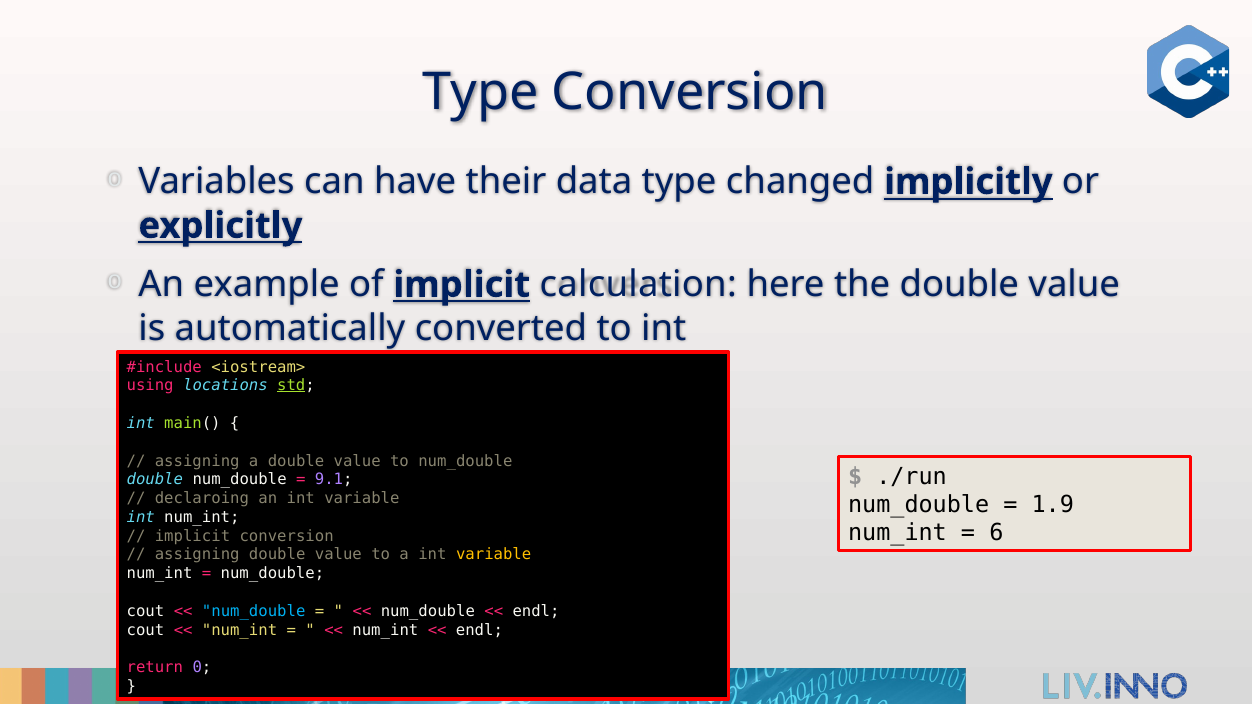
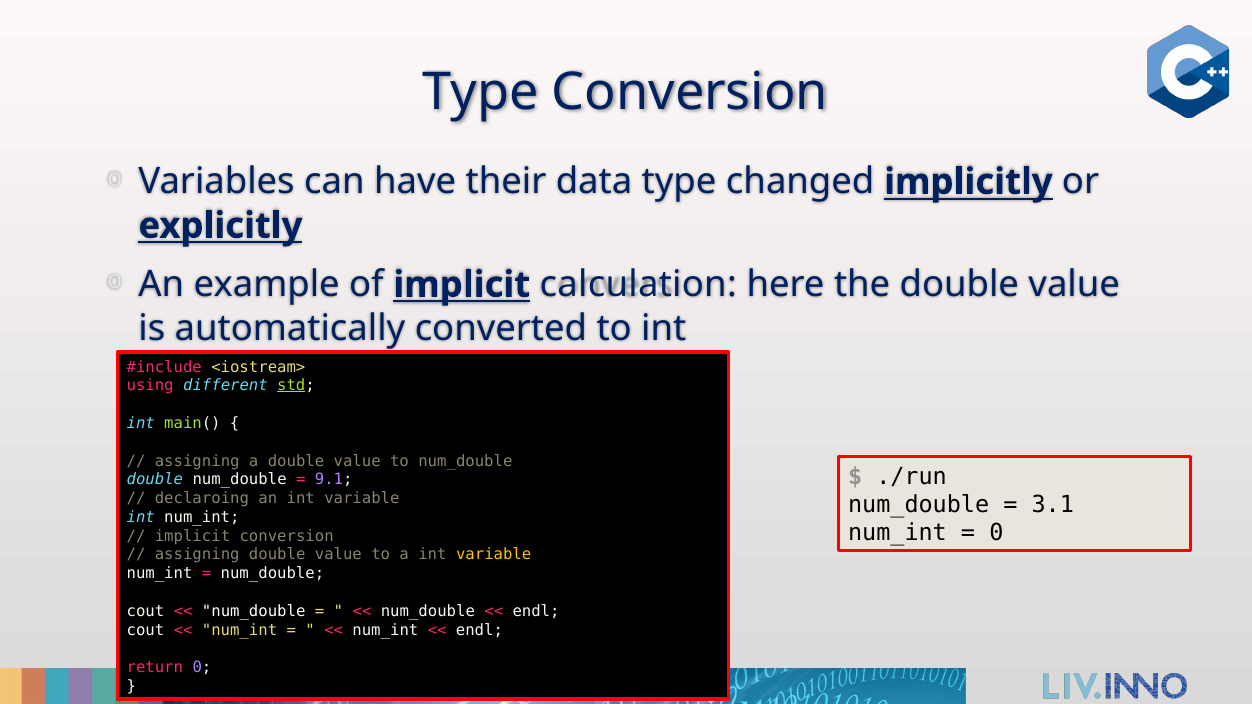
locations: locations -> different (225, 386)
1.9: 1.9 -> 3.1 (1053, 505)
6: 6 -> 0 (996, 533)
num_double colour: light blue -> white (254, 611)
